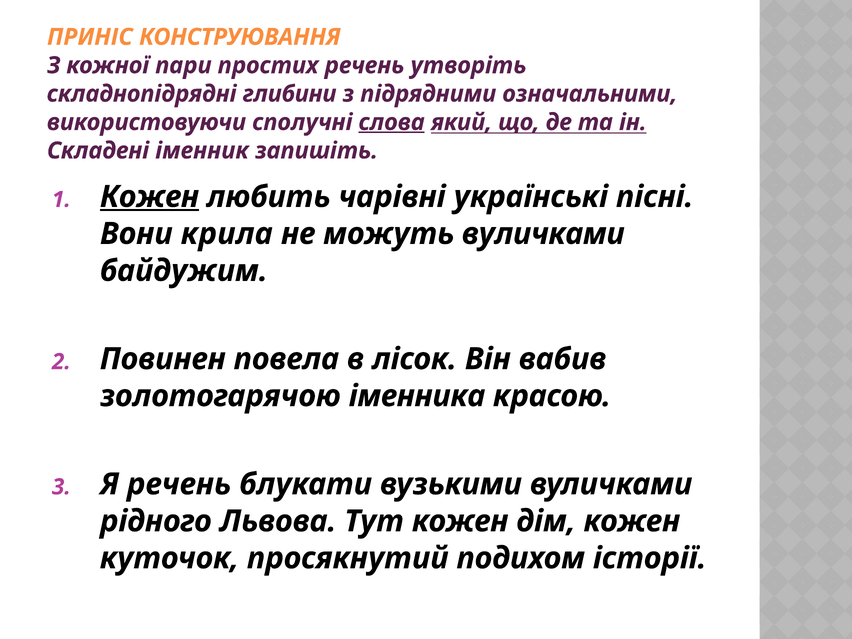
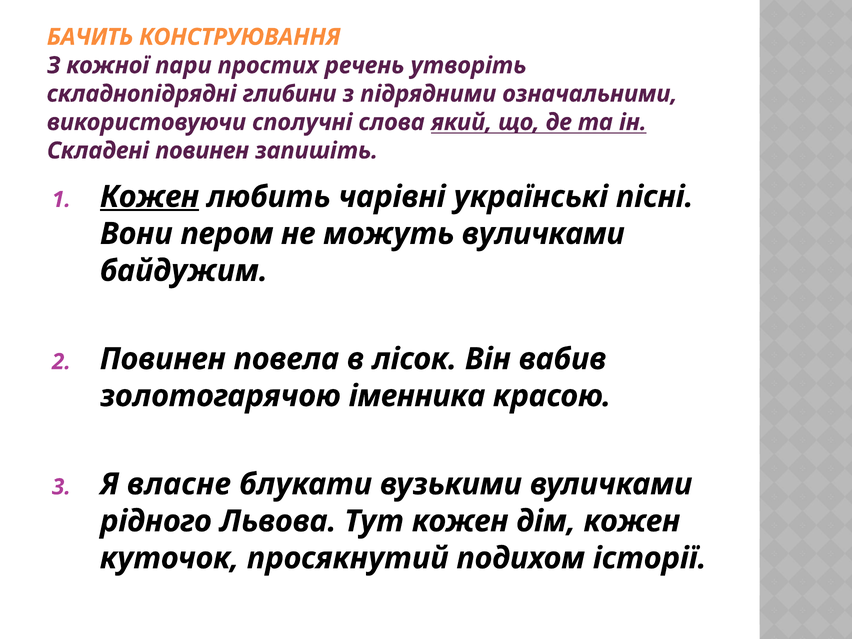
ПРИНІС: ПРИНІС -> БАЧИТЬ (90, 37)
слова underline: present -> none (392, 122)
Складені іменник: іменник -> повинен (202, 151)
крила: крила -> пером (227, 234)
Я речень: речень -> власне (179, 484)
